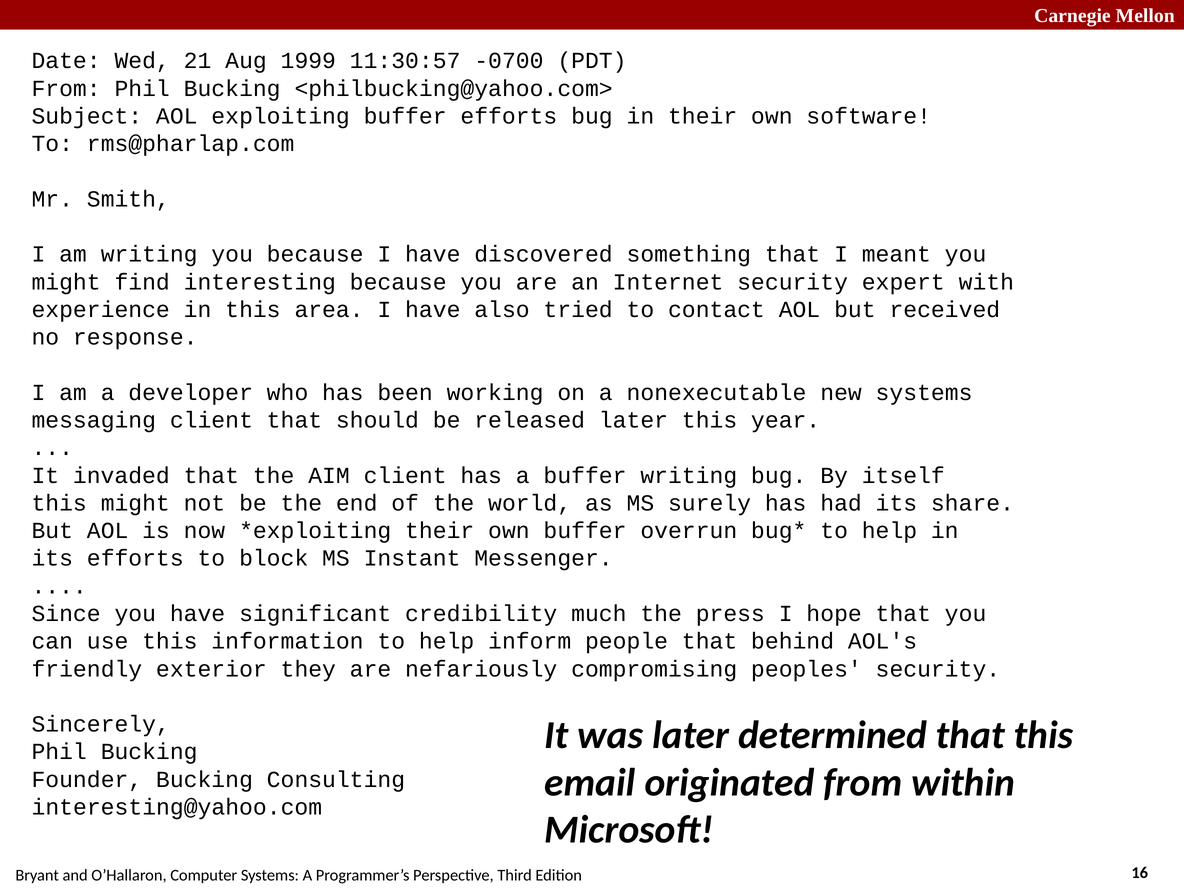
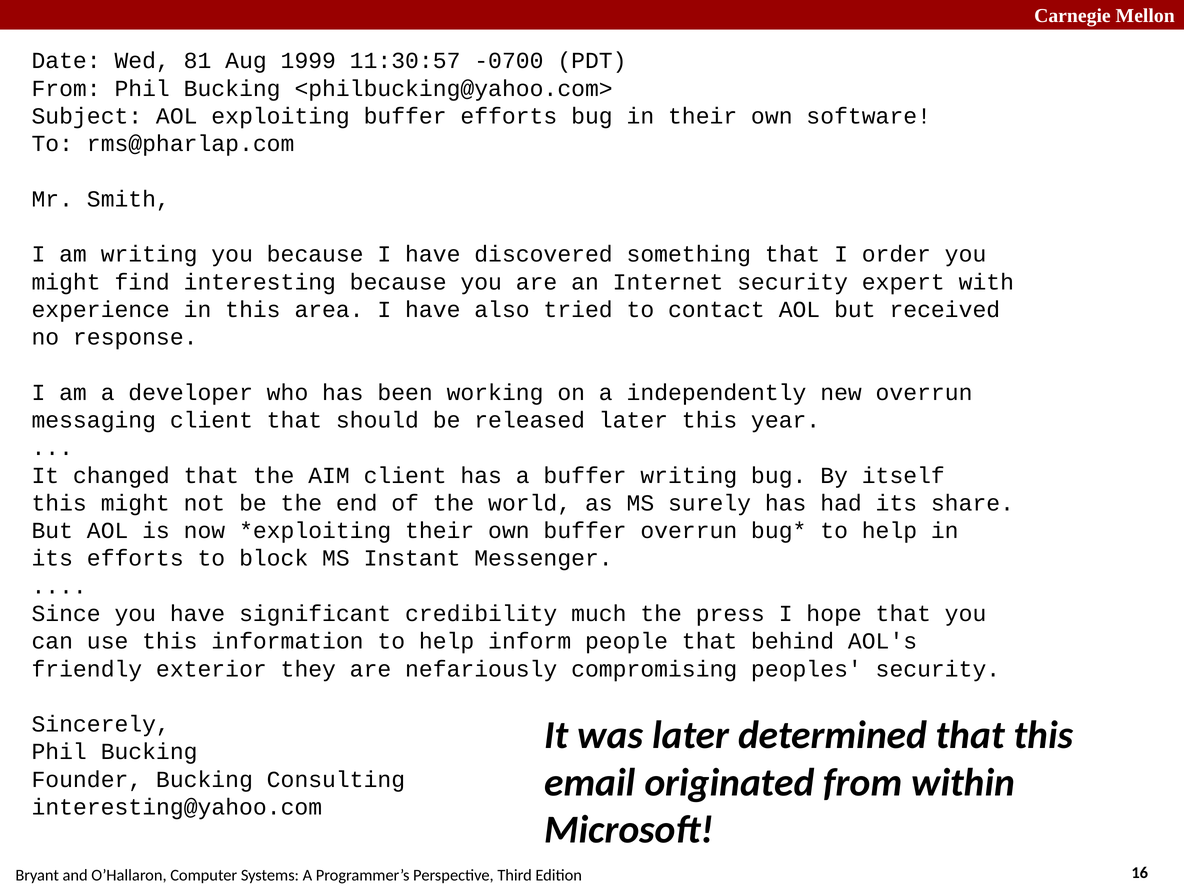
21: 21 -> 81 (198, 61)
meant: meant -> order (896, 254)
nonexecutable: nonexecutable -> independently (716, 393)
new systems: systems -> overrun (924, 393)
invaded: invaded -> changed (121, 475)
